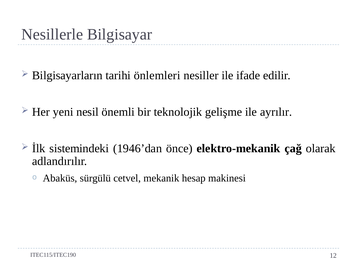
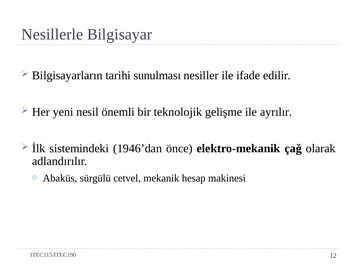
önlemleri: önlemleri -> sunulması (157, 75)
